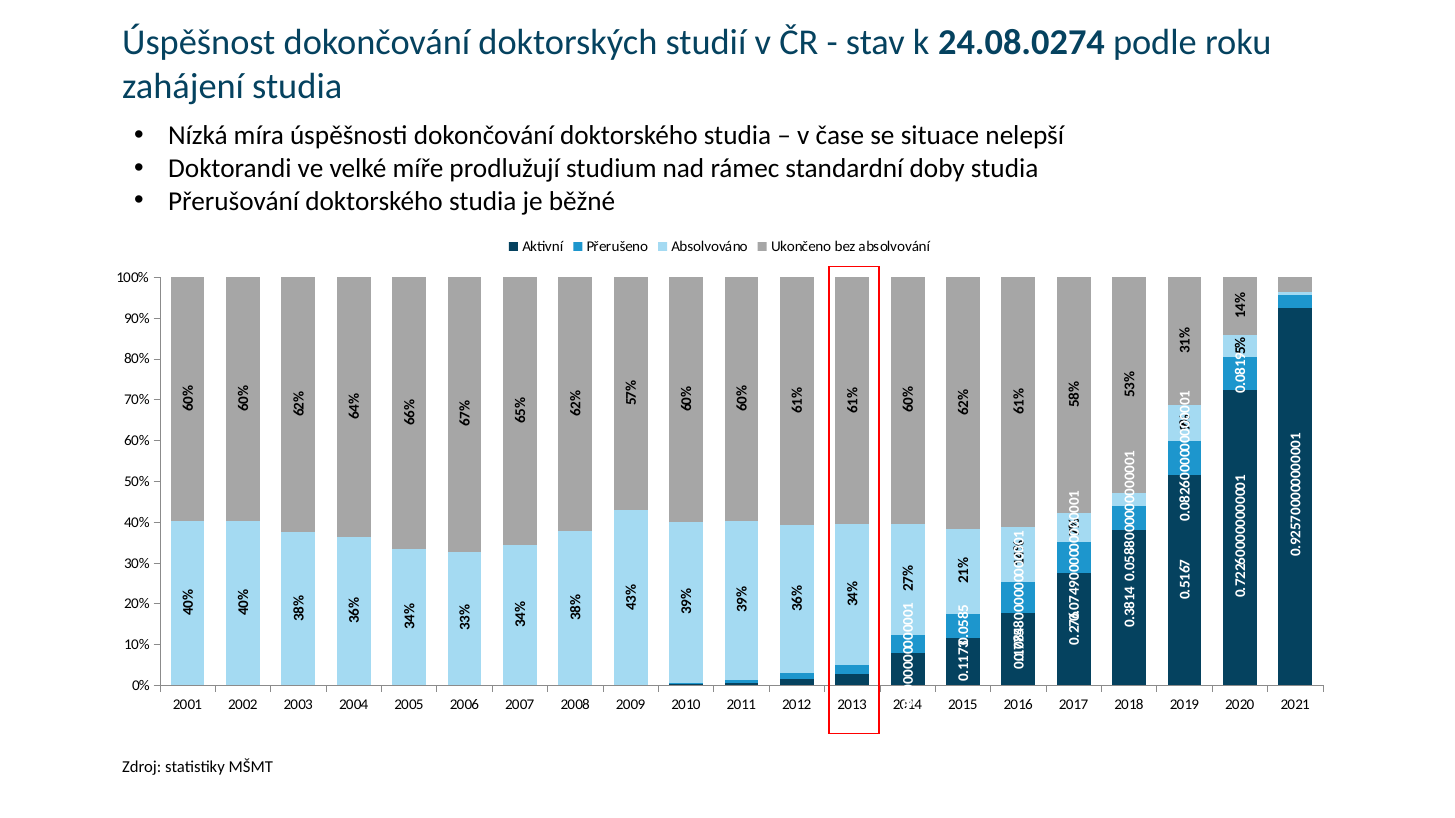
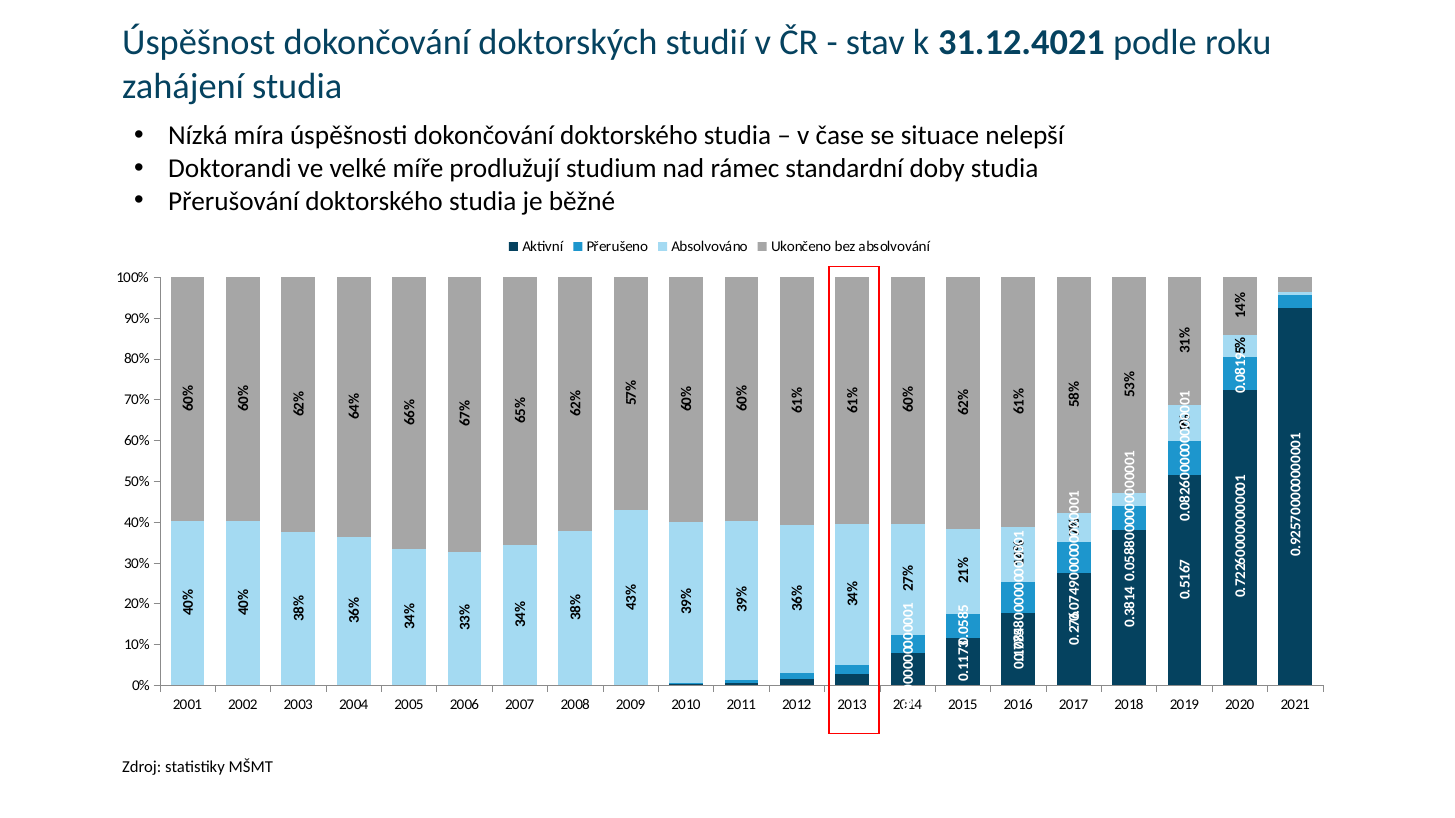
24.08.0274: 24.08.0274 -> 31.12.4021 (1021, 43)
